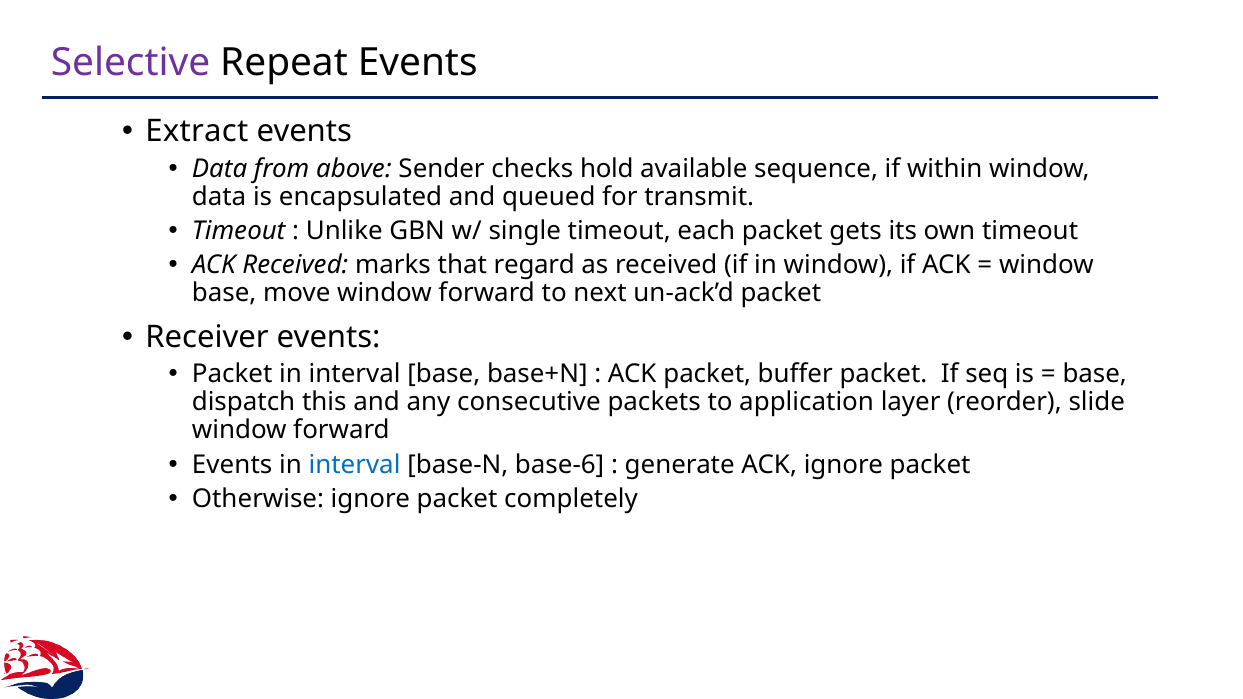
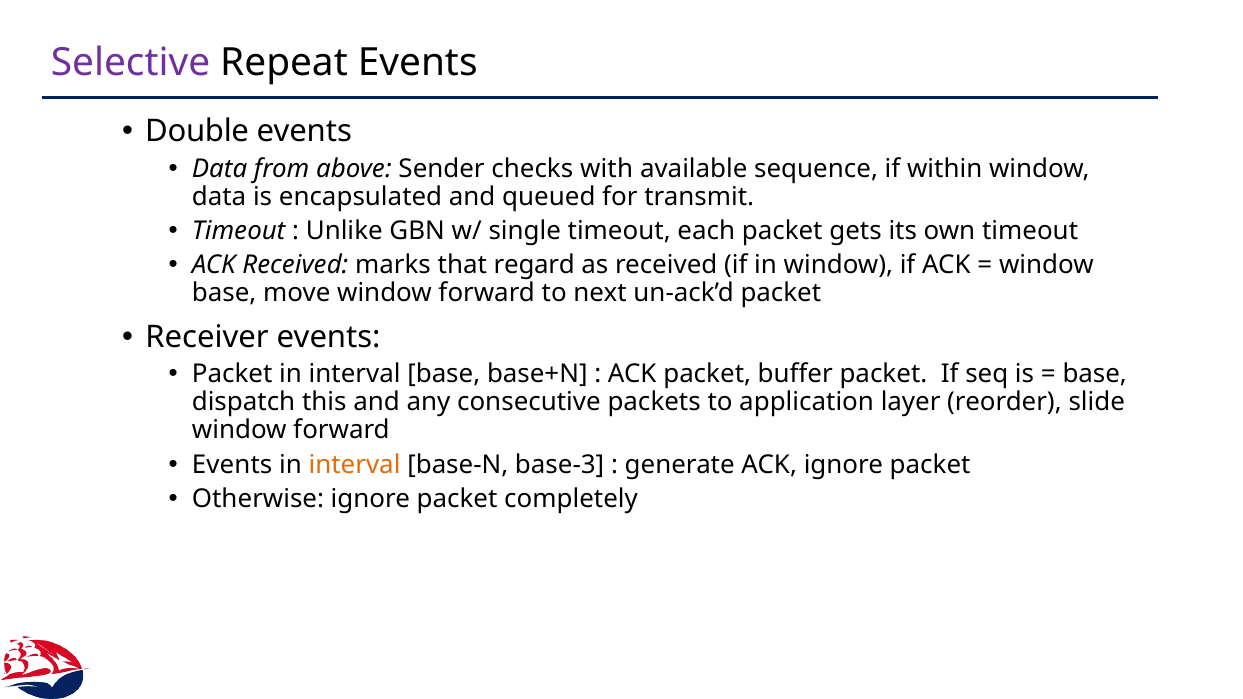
Extract: Extract -> Double (197, 131)
hold: hold -> with (607, 169)
interval colour: blue -> orange (355, 465)
base-6: base-6 -> base-3 (560, 465)
